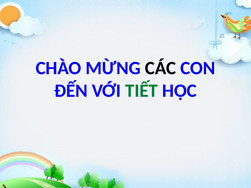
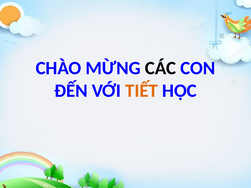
TIẾT colour: green -> orange (142, 91)
